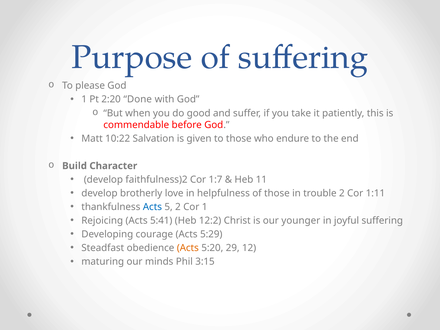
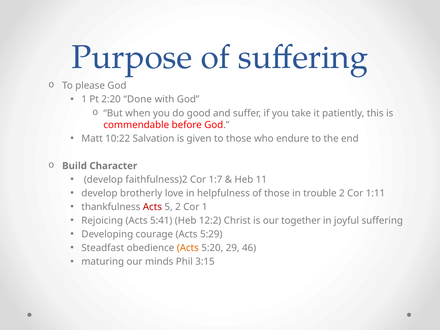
Acts colour: blue -> red (152, 207)
younger: younger -> together (301, 221)
12: 12 -> 46 (249, 248)
